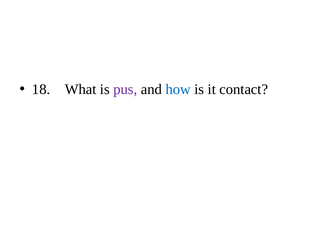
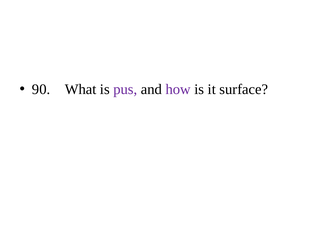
18: 18 -> 90 (41, 89)
how colour: blue -> purple (178, 89)
contact: contact -> surface (244, 89)
